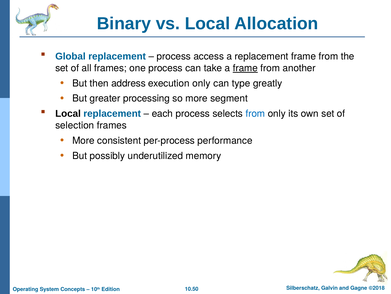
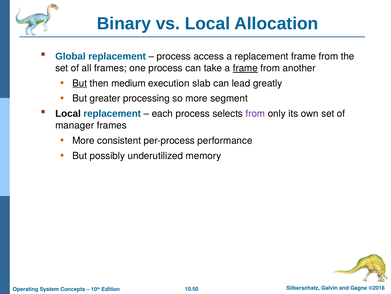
But underline: none -> present (80, 83)
address: address -> medium (129, 83)
execution only: only -> slab (201, 83)
type: type -> lead (241, 83)
from colour: blue -> purple (255, 113)
selection: selection -> manager (75, 125)
